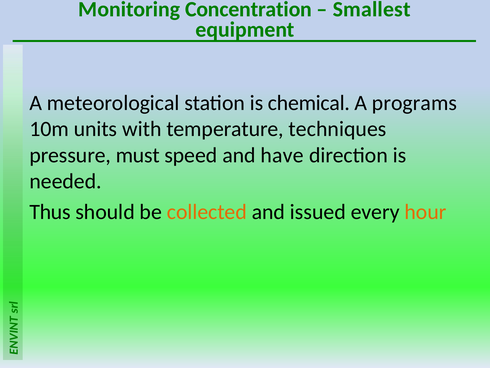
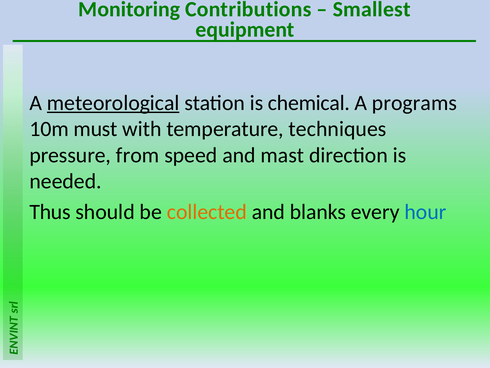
Concentration: Concentration -> Contributions (248, 9)
meteorological underline: none -> present (113, 103)
units: units -> must (96, 129)
must: must -> from (138, 155)
have: have -> mast (282, 155)
issued: issued -> blanks (318, 212)
hour colour: orange -> blue (426, 212)
